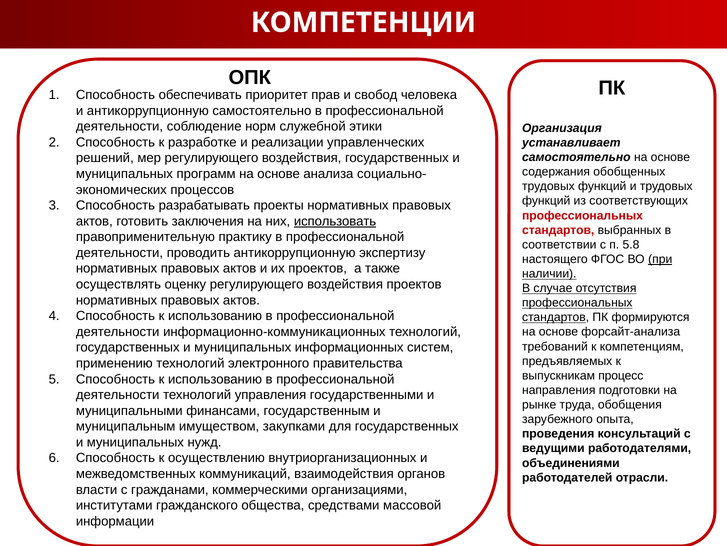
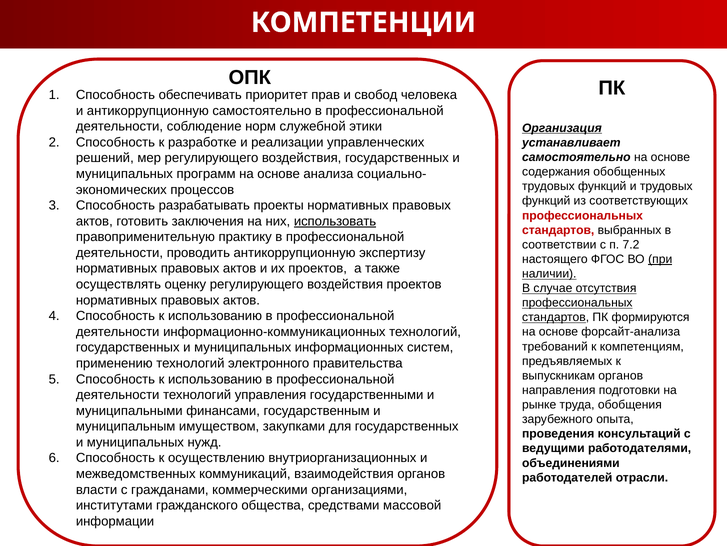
Организация underline: none -> present (562, 128)
5.8: 5.8 -> 7.2 (631, 244)
выпускникам процесс: процесс -> органов (621, 375)
